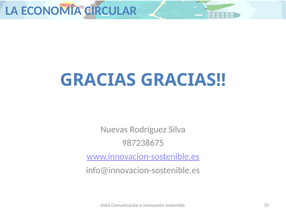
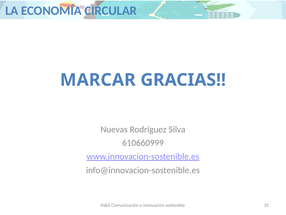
GRACIAS: GRACIAS -> MARCAR (98, 80)
987238675: 987238675 -> 610660999 (143, 143)
